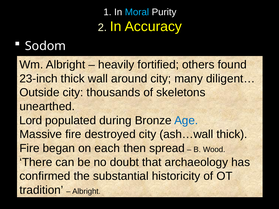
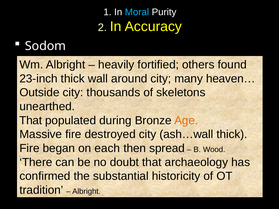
diligent…: diligent… -> heaven… (231, 79)
Lord: Lord -> That (31, 121)
Age colour: blue -> orange (186, 121)
